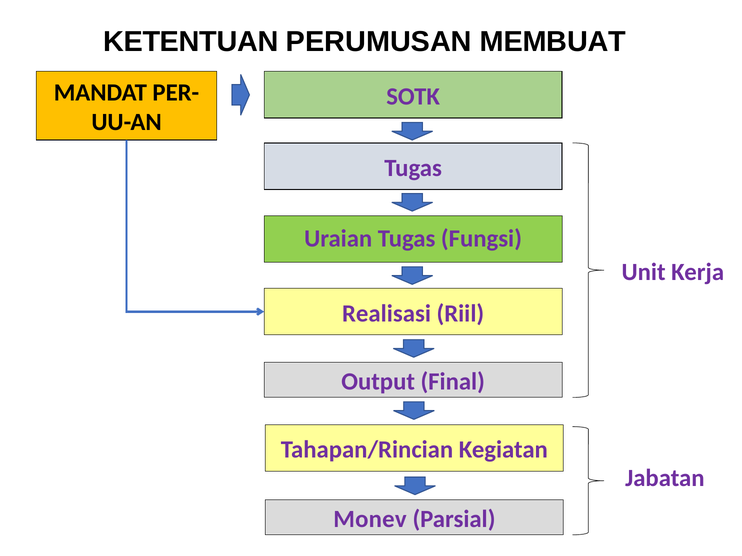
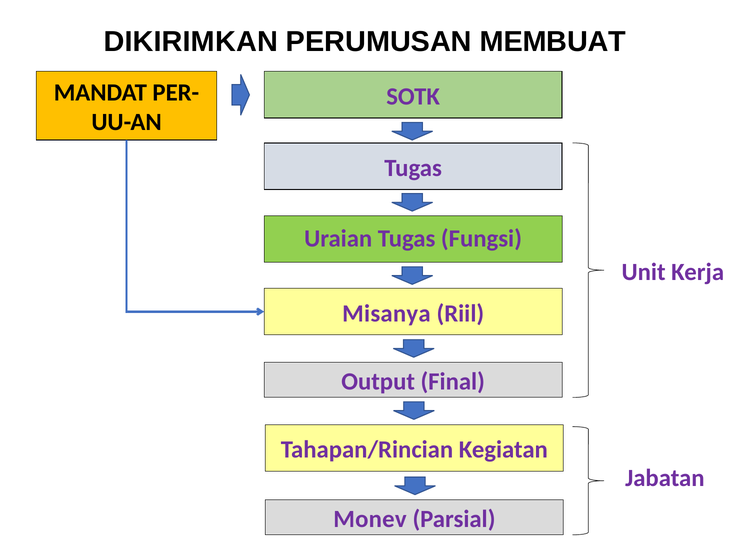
KETENTUAN: KETENTUAN -> DIKIRIMKAN (191, 42)
Realisasi: Realisasi -> Misanya (386, 314)
